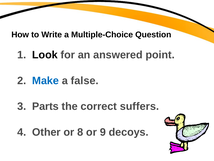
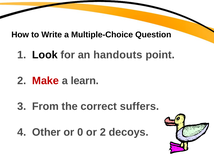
answered: answered -> handouts (118, 55)
Make colour: blue -> red (45, 80)
false: false -> learn (85, 80)
Parts: Parts -> From (45, 106)
8: 8 -> 0 (80, 132)
or 9: 9 -> 2 (103, 132)
